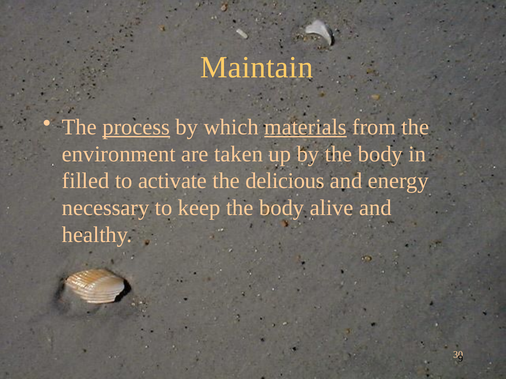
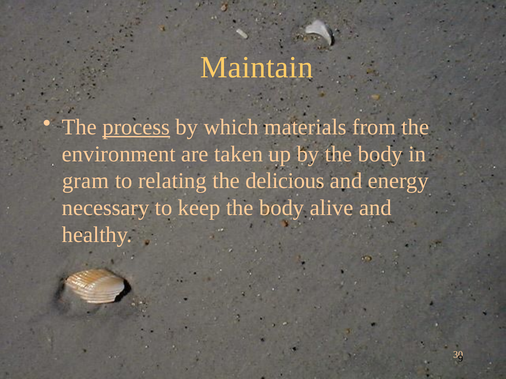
materials underline: present -> none (305, 127)
filled: filled -> gram (86, 181)
activate: activate -> relating (172, 181)
